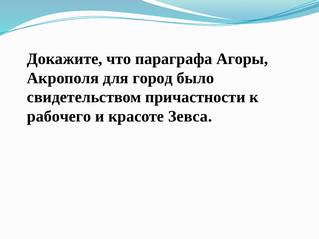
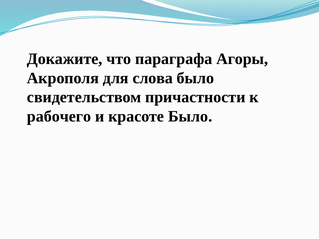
город: город -> слова (153, 78)
красоте Зевса: Зевса -> Было (190, 116)
